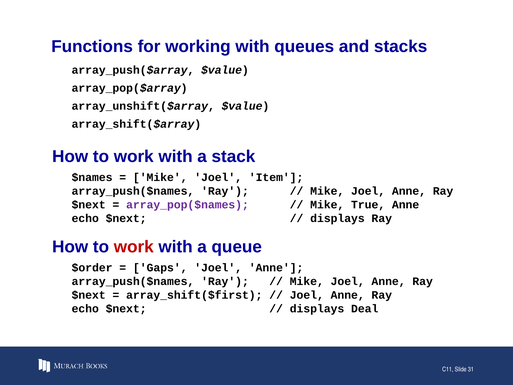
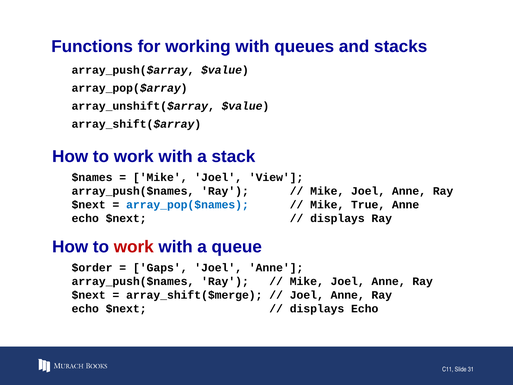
Item: Item -> View (276, 177)
array_pop($names colour: purple -> blue (188, 205)
array_shift($first: array_shift($first -> array_shift($merge (194, 295)
displays Deal: Deal -> Echo (365, 309)
